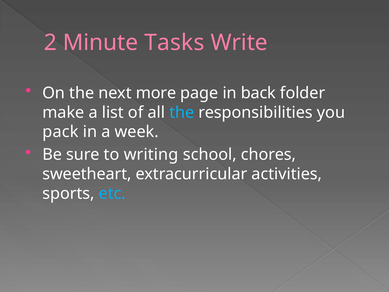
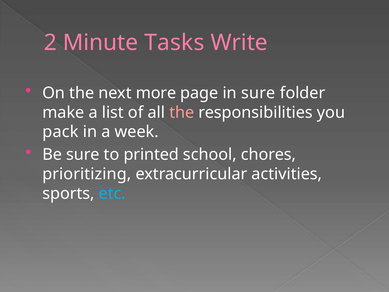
in back: back -> sure (258, 93)
the colour: light blue -> pink (182, 112)
writing: writing -> printed (151, 154)
sweetheart: sweetheart -> prioritizing (87, 174)
